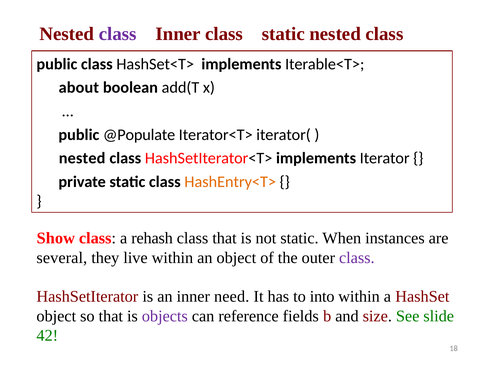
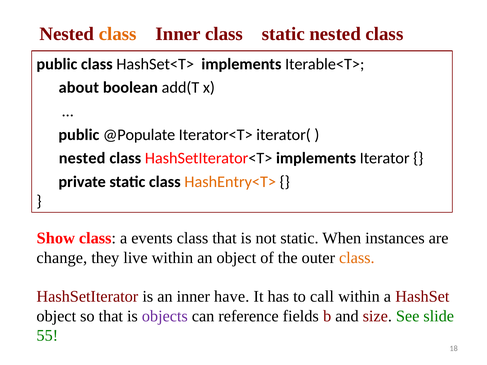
class colour: purple -> orange (118, 34)
rehash: rehash -> events (152, 238)
several: several -> change (62, 258)
class colour: purple -> orange (357, 258)
need: need -> have (232, 297)
into: into -> call (322, 297)
42: 42 -> 55 (47, 336)
